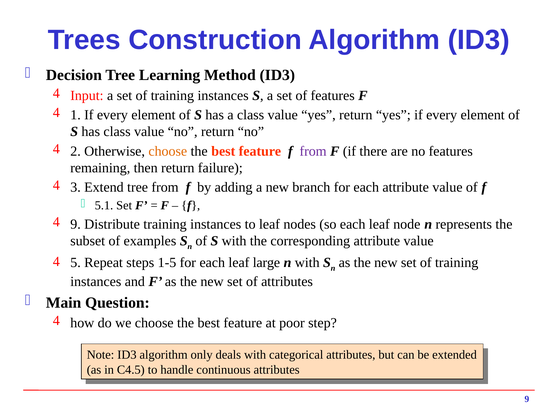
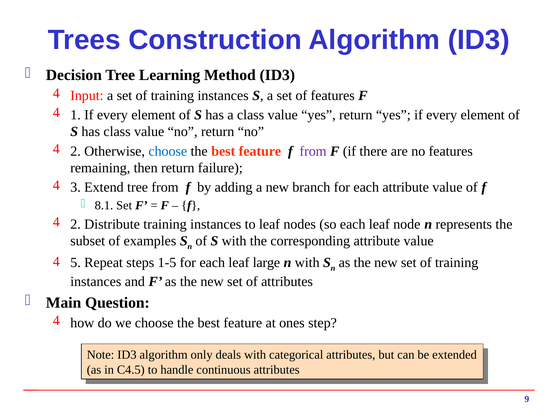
choose colour: orange -> blue (168, 151)
5.1: 5.1 -> 8.1 (104, 206)
9: 9 -> 2 (76, 224)
poor: poor -> ones (292, 323)
